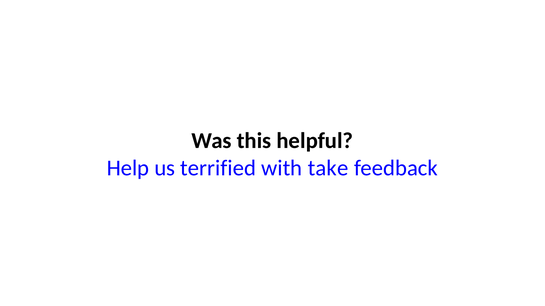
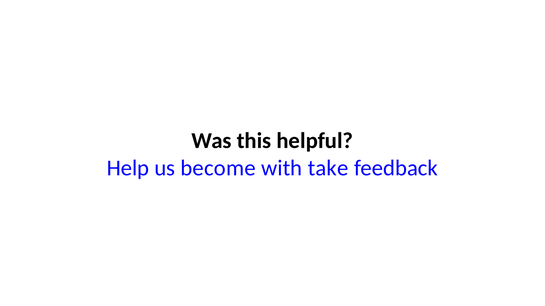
terrified: terrified -> become (218, 168)
